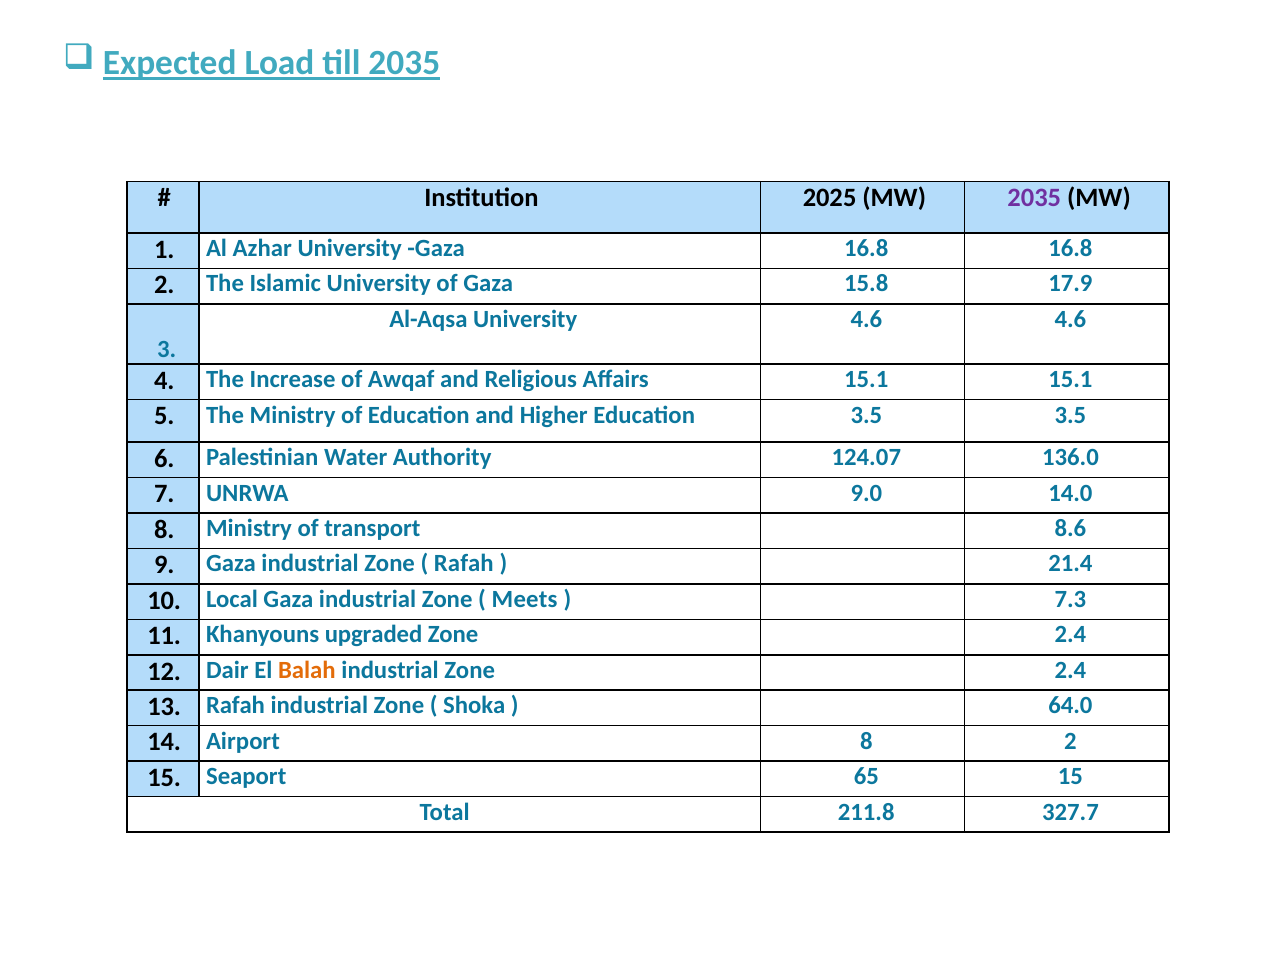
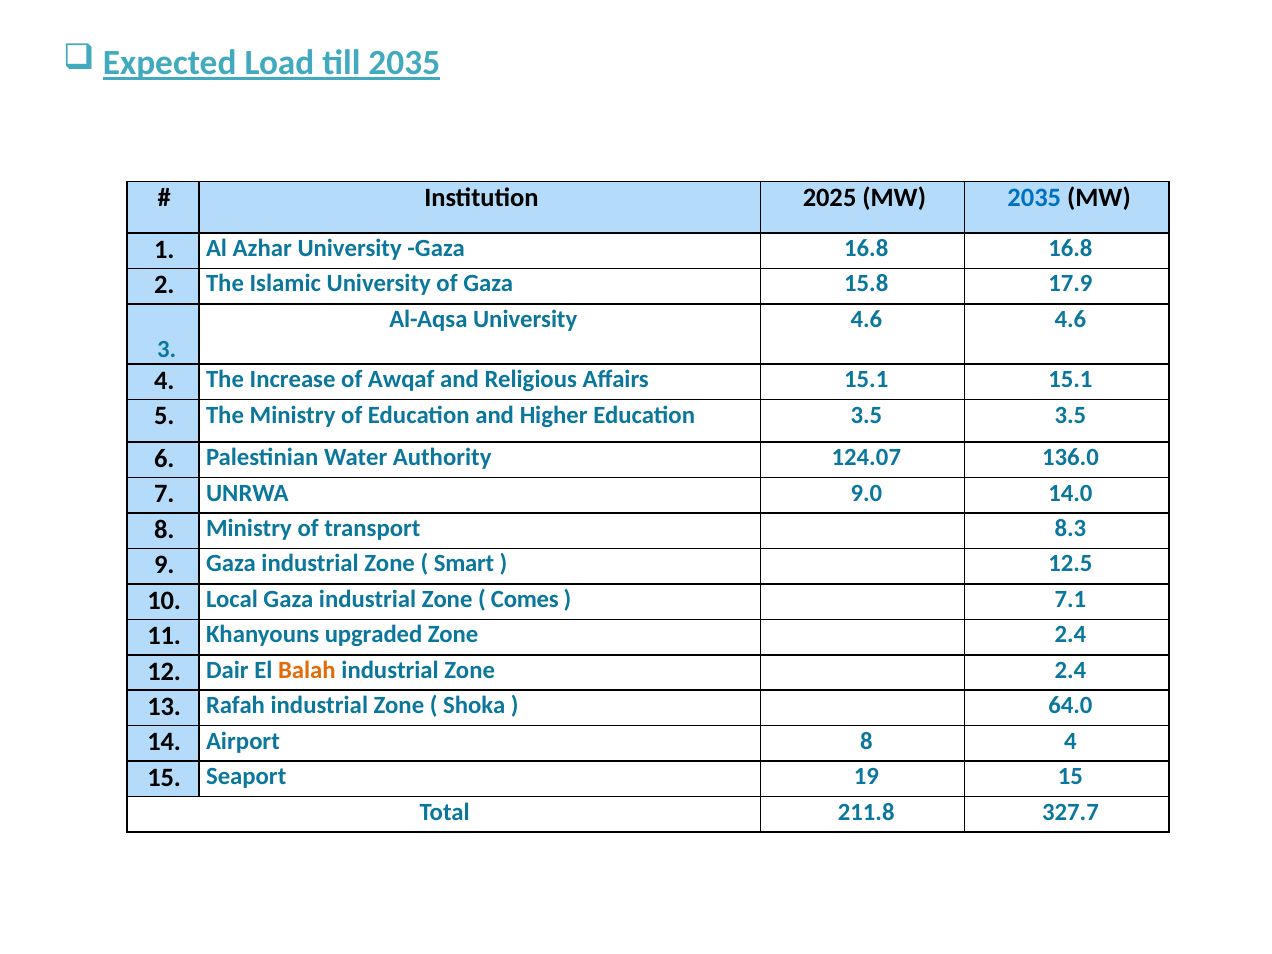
2035 colour: purple -> blue (1034, 198)
8.6: 8.6 -> 8.3 (1070, 528)
Rafah: Rafah -> Smart (464, 564)
21.4: 21.4 -> 12.5 (1070, 564)
Meets: Meets -> Comes (525, 599)
7.3: 7.3 -> 7.1 (1070, 599)
8 2: 2 -> 4 (1070, 741)
65: 65 -> 19 (866, 777)
